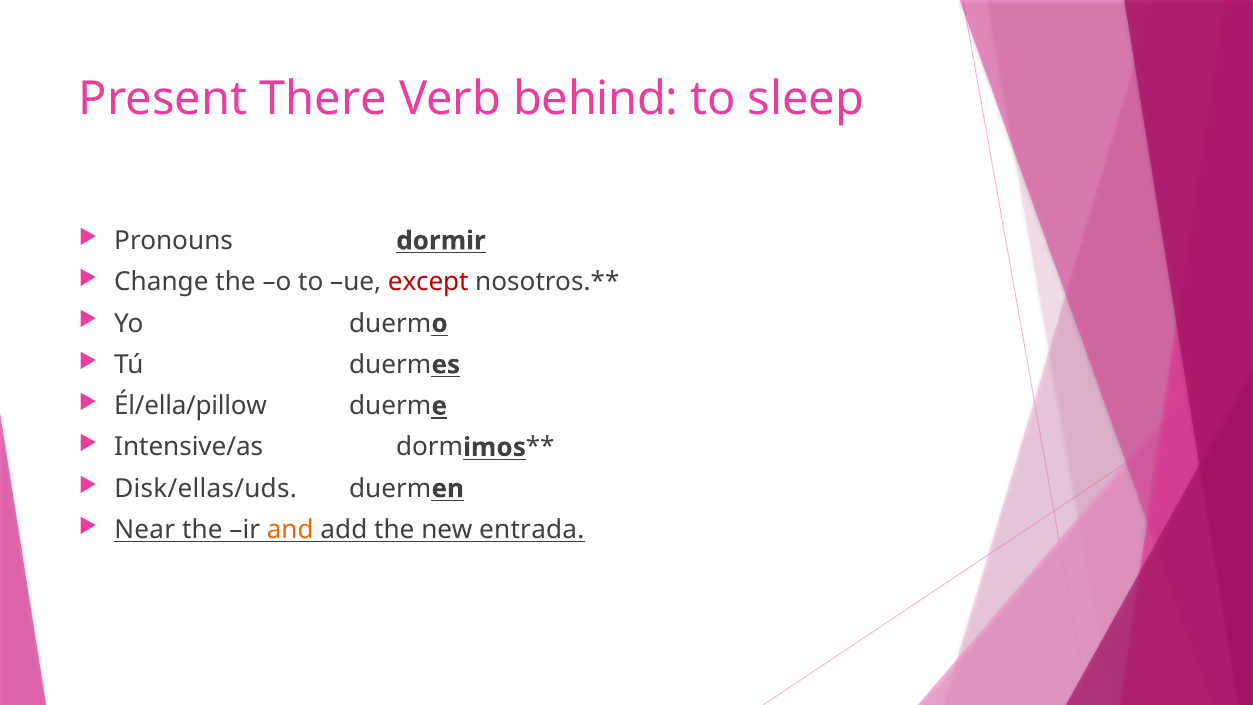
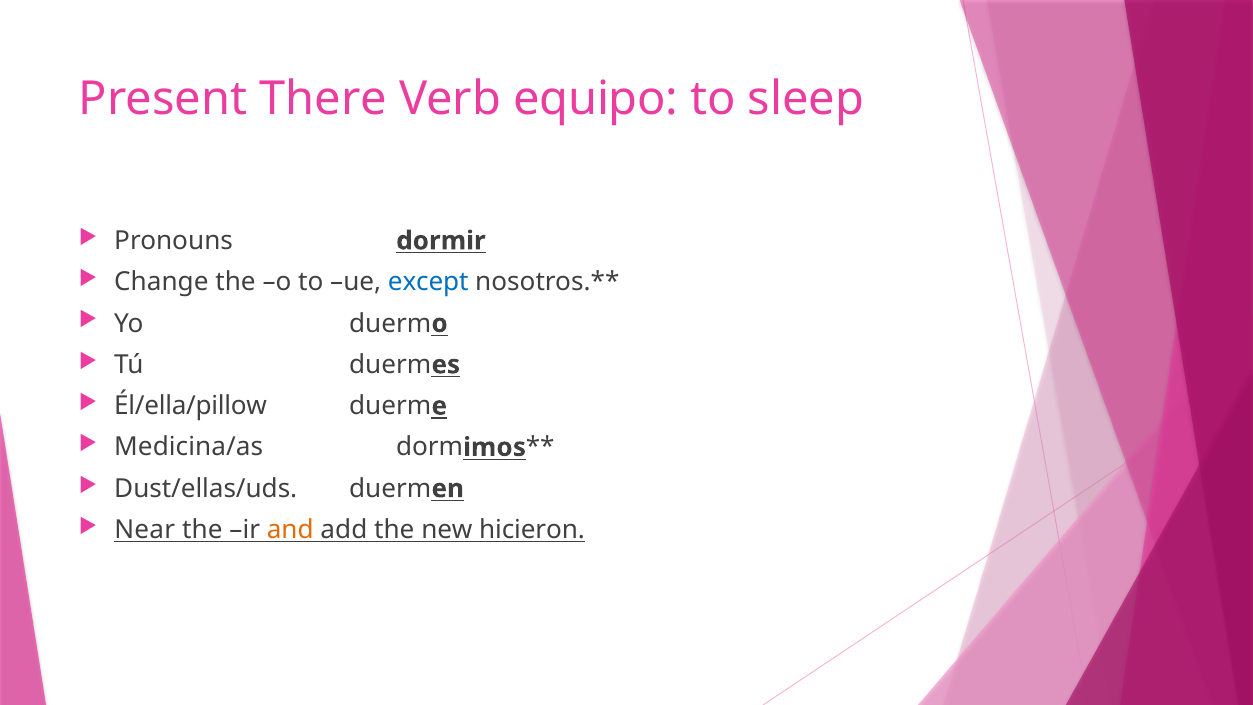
behind: behind -> equipo (596, 99)
except colour: red -> blue (428, 282)
Intensive/as: Intensive/as -> Medicina/as (189, 447)
Disk/ellas/uds: Disk/ellas/uds -> Dust/ellas/uds (206, 488)
entrada: entrada -> hicieron (532, 530)
